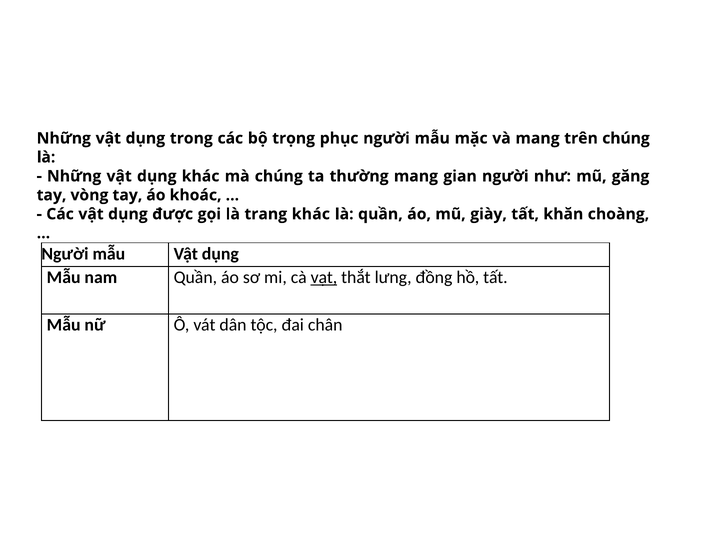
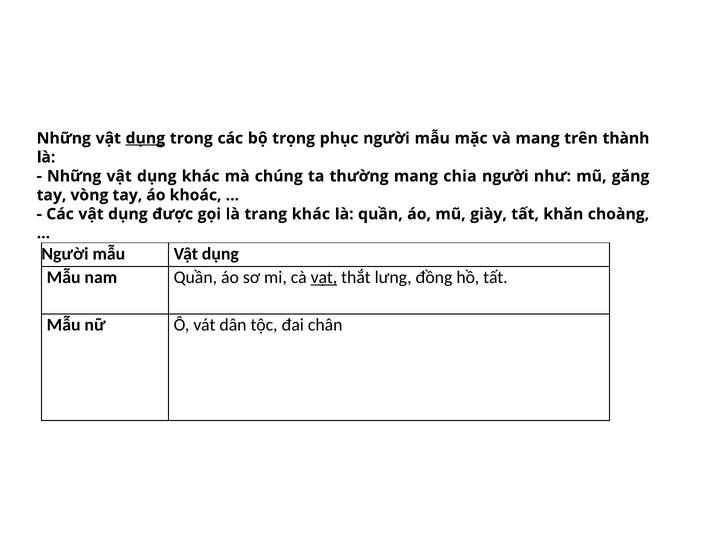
dụng underline: none -> present (145, 138)
trên chúng: chúng -> thành (626, 138)
gian: gian -> chia (460, 176)
